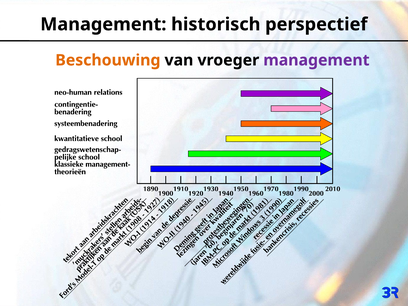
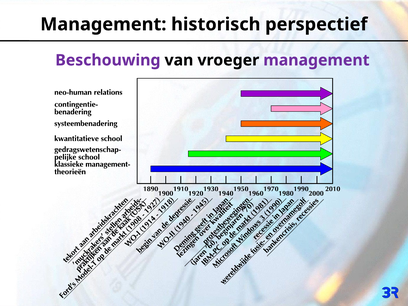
Beschouwing colour: orange -> purple (108, 60)
